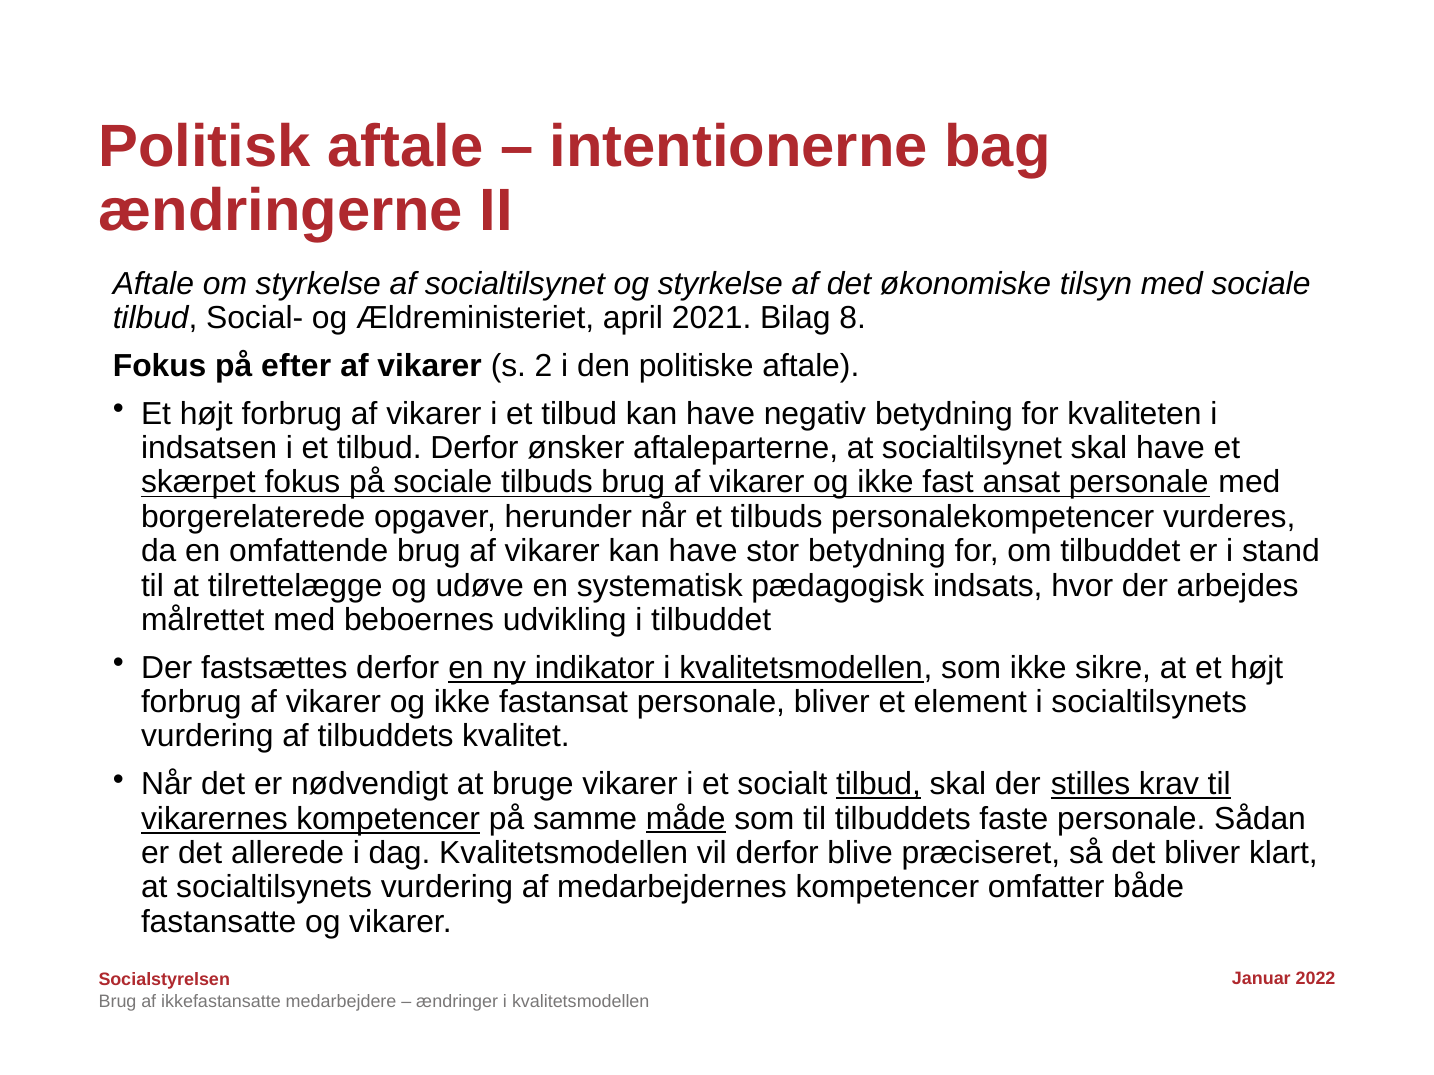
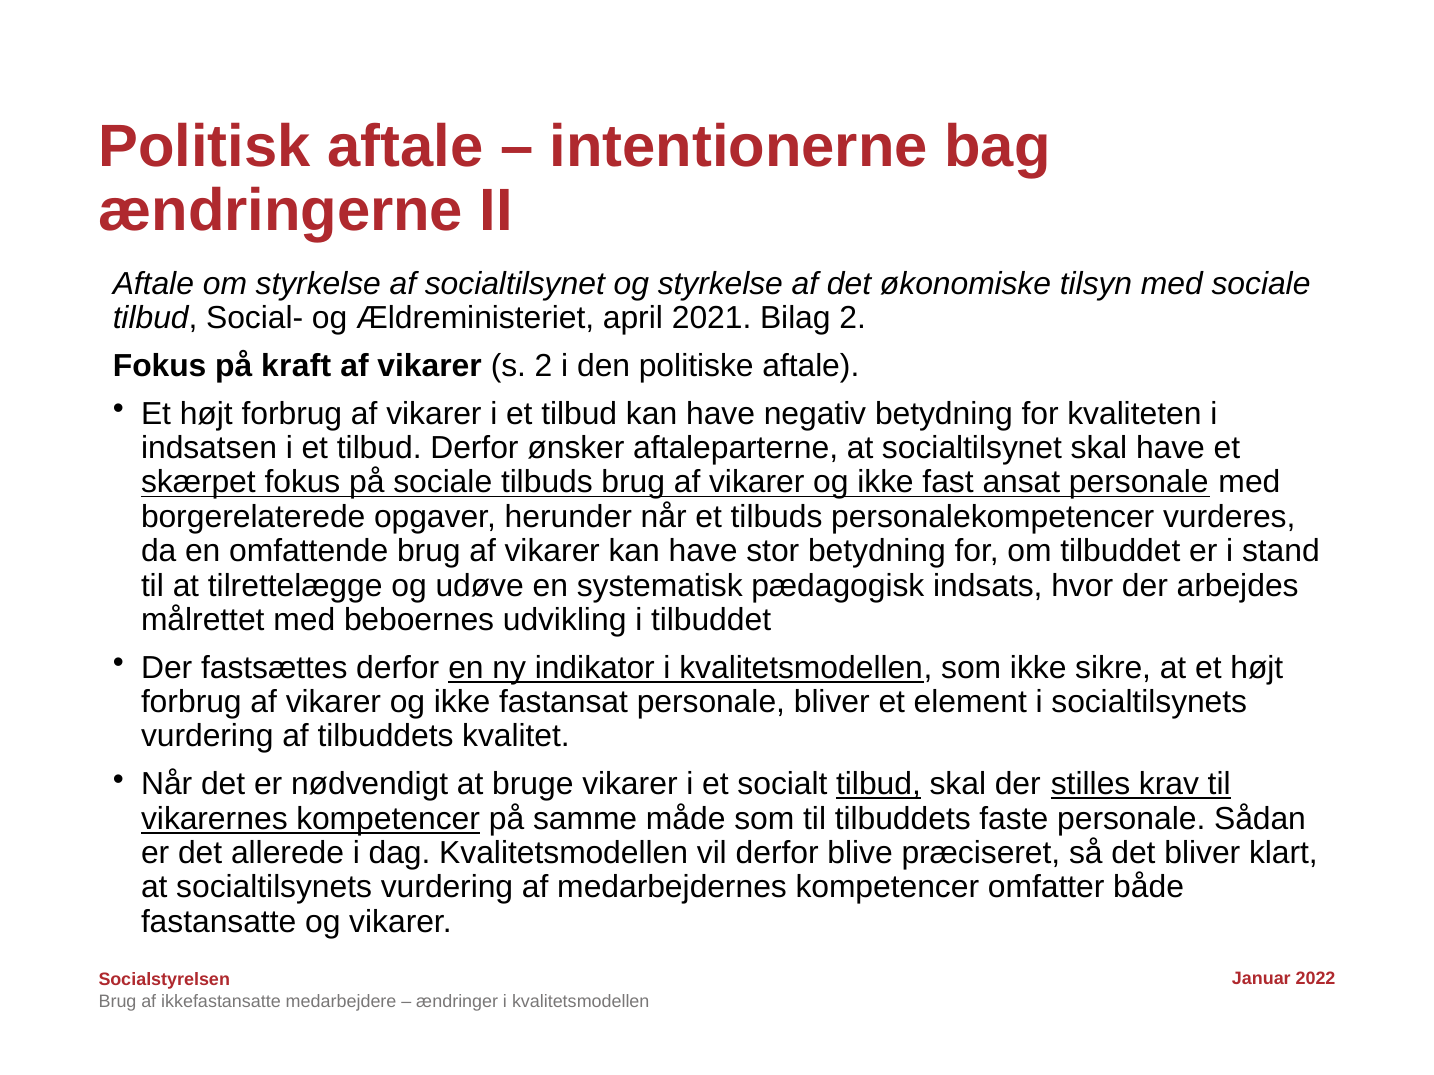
Bilag 8: 8 -> 2 (853, 318)
efter: efter -> kraft (296, 366)
måde underline: present -> none (686, 819)
